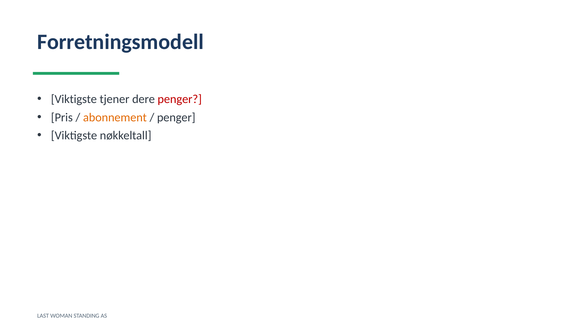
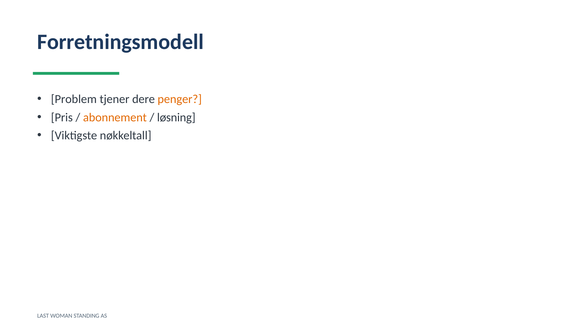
Viktigste: Viktigste -> Problem (74, 99)
penger colour: red -> orange (180, 99)
penger: penger -> løsning (176, 117)
